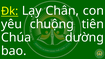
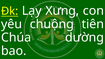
Chân: Chân -> Xưng (62, 11)
